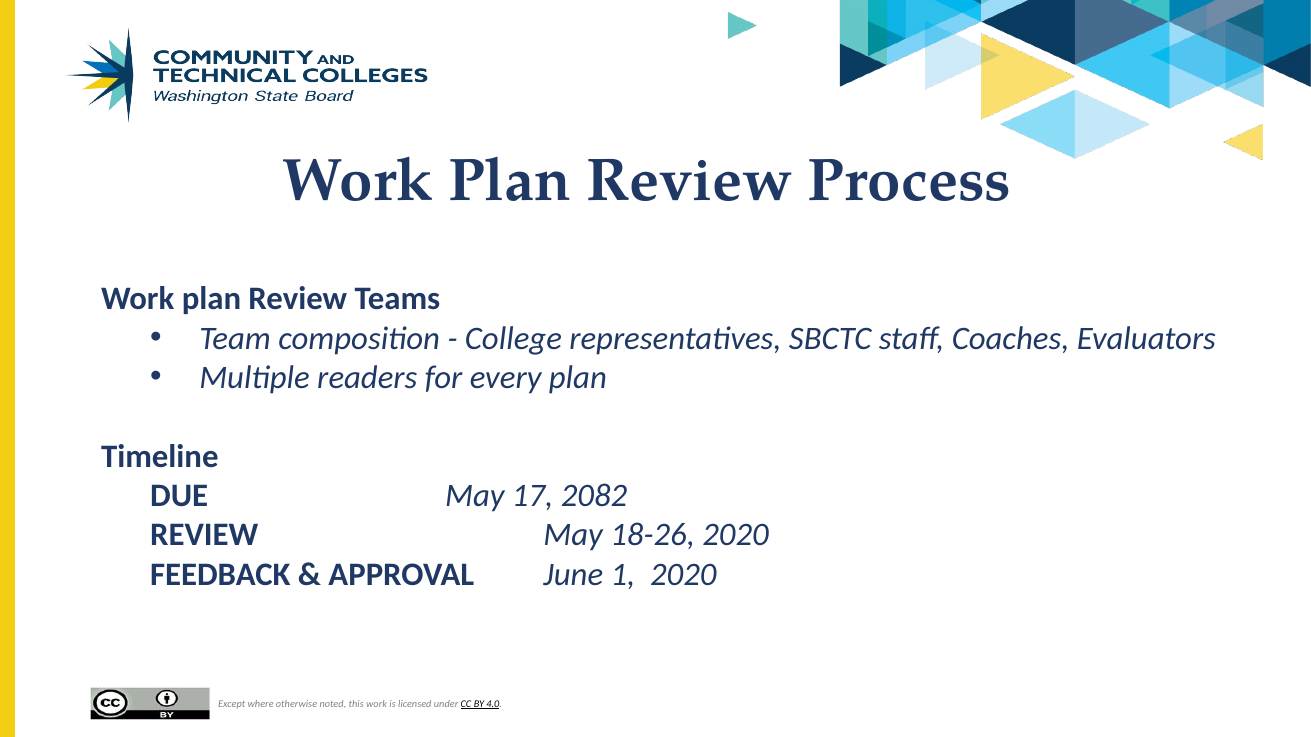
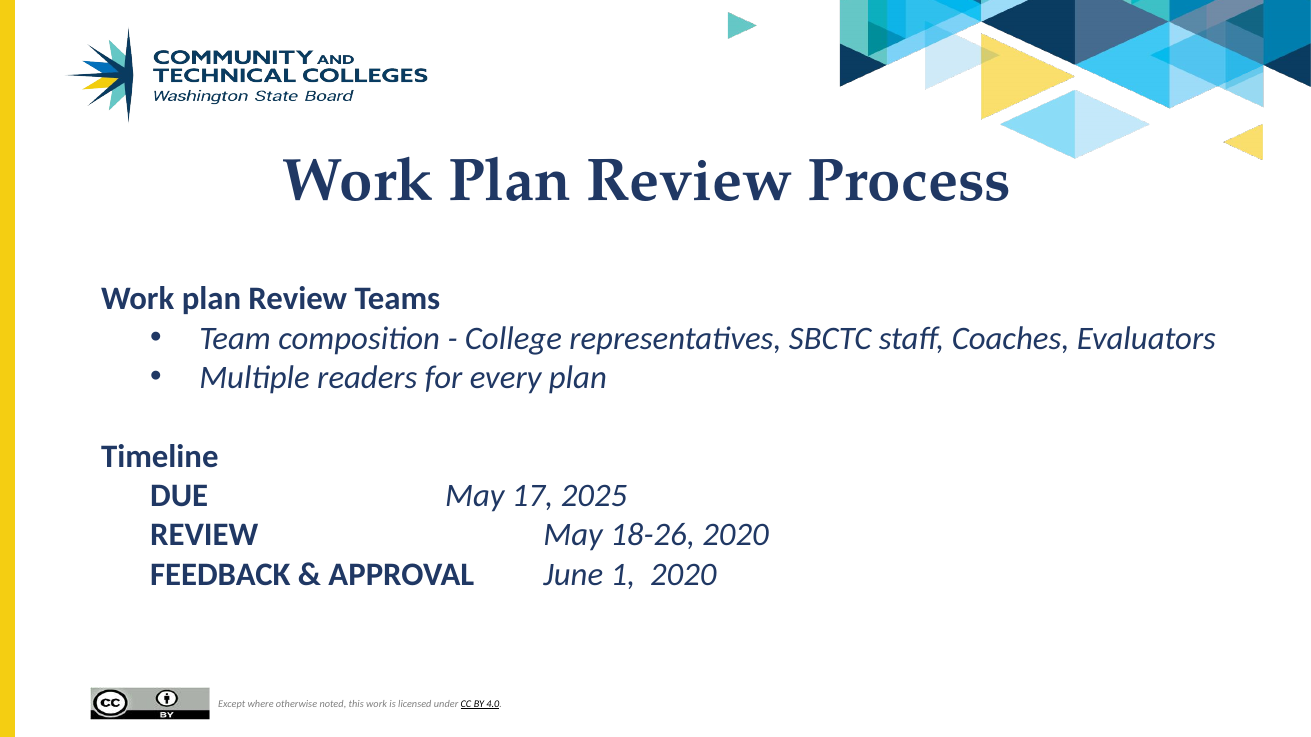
2082: 2082 -> 2025 (594, 496)
